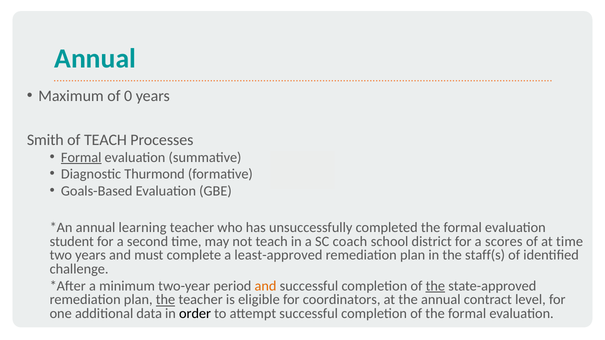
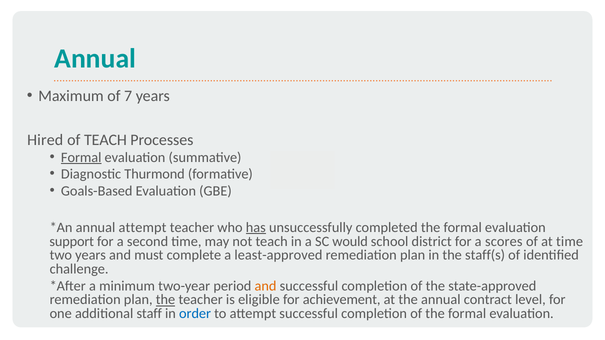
0: 0 -> 7 (128, 96)
Smith: Smith -> Hired (45, 140)
annual learning: learning -> attempt (143, 228)
has underline: none -> present (256, 228)
student: student -> support (72, 242)
coach: coach -> would (350, 242)
the underline: present -> none (435, 286)
coordinators: coordinators -> achievement (342, 300)
data: data -> staff (149, 314)
order colour: black -> blue (195, 314)
